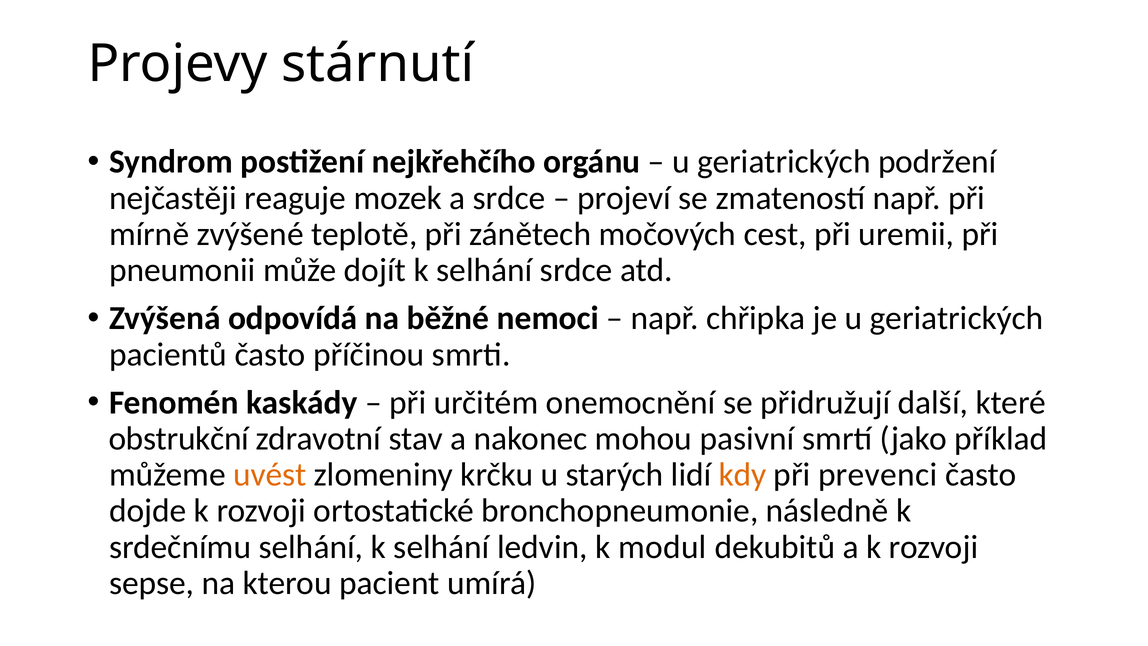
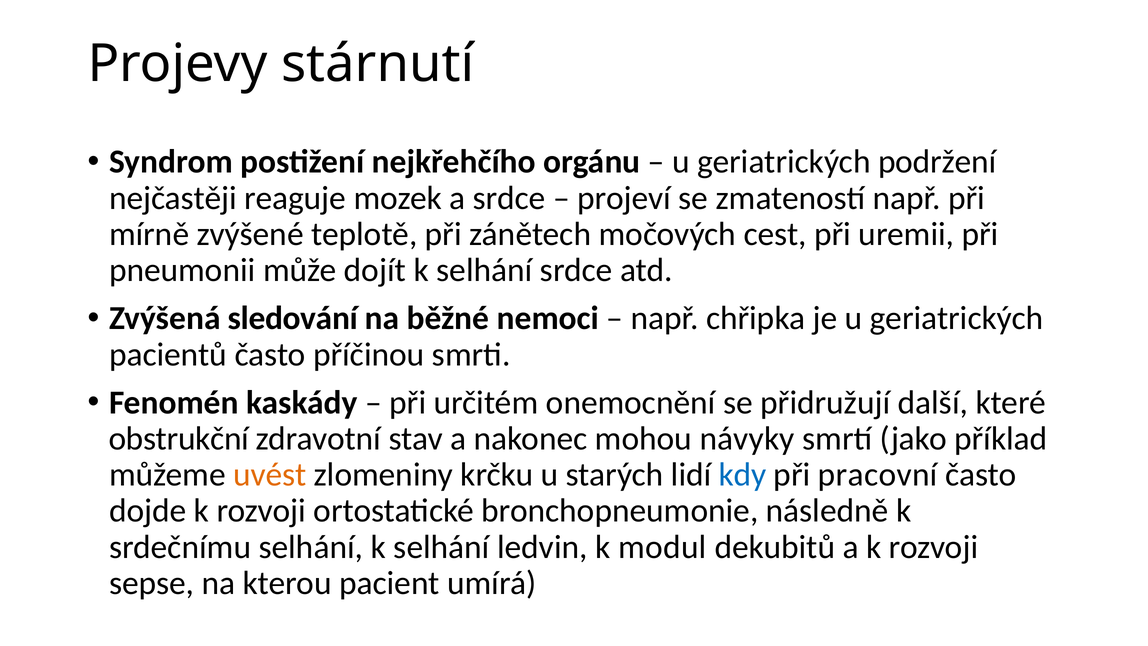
odpovídá: odpovídá -> sledování (293, 318)
pasivní: pasivní -> návyky (747, 438)
kdy colour: orange -> blue (743, 475)
prevenci: prevenci -> pracovní (878, 475)
